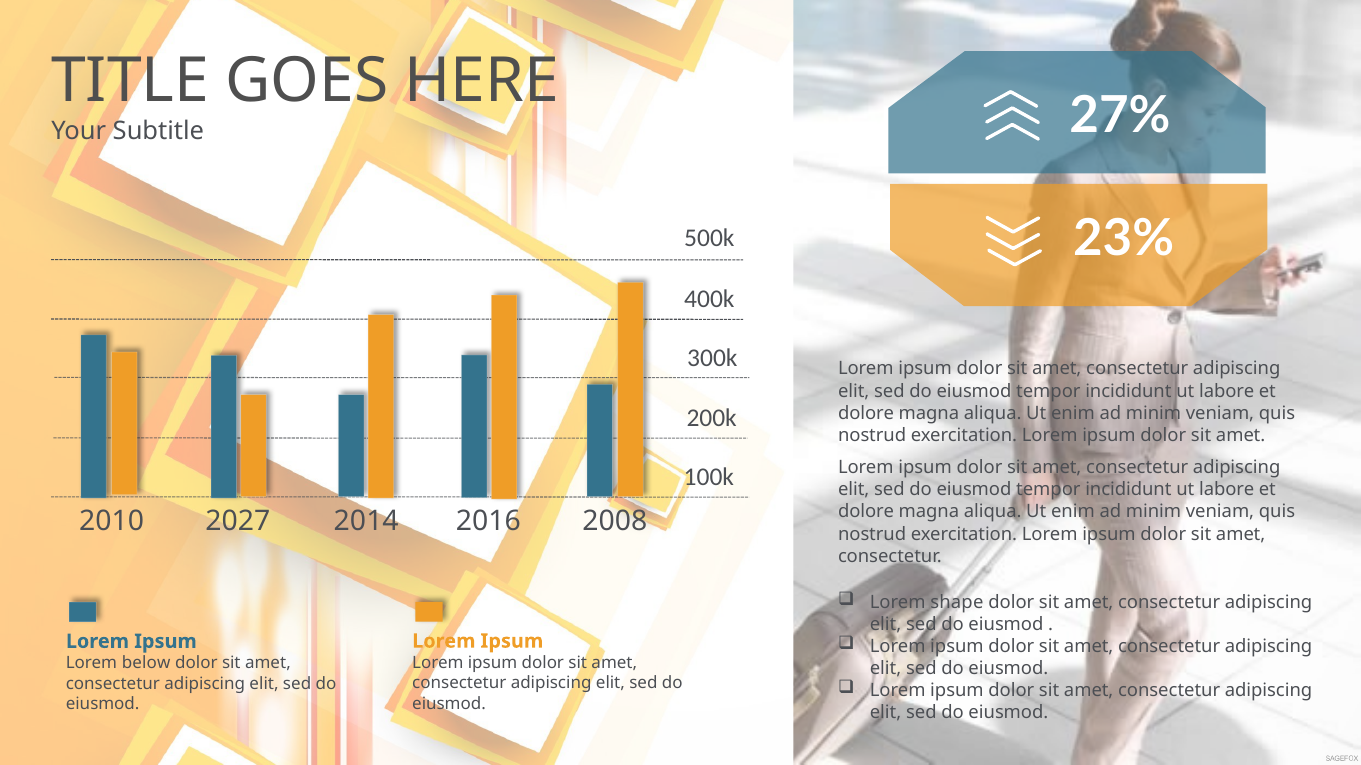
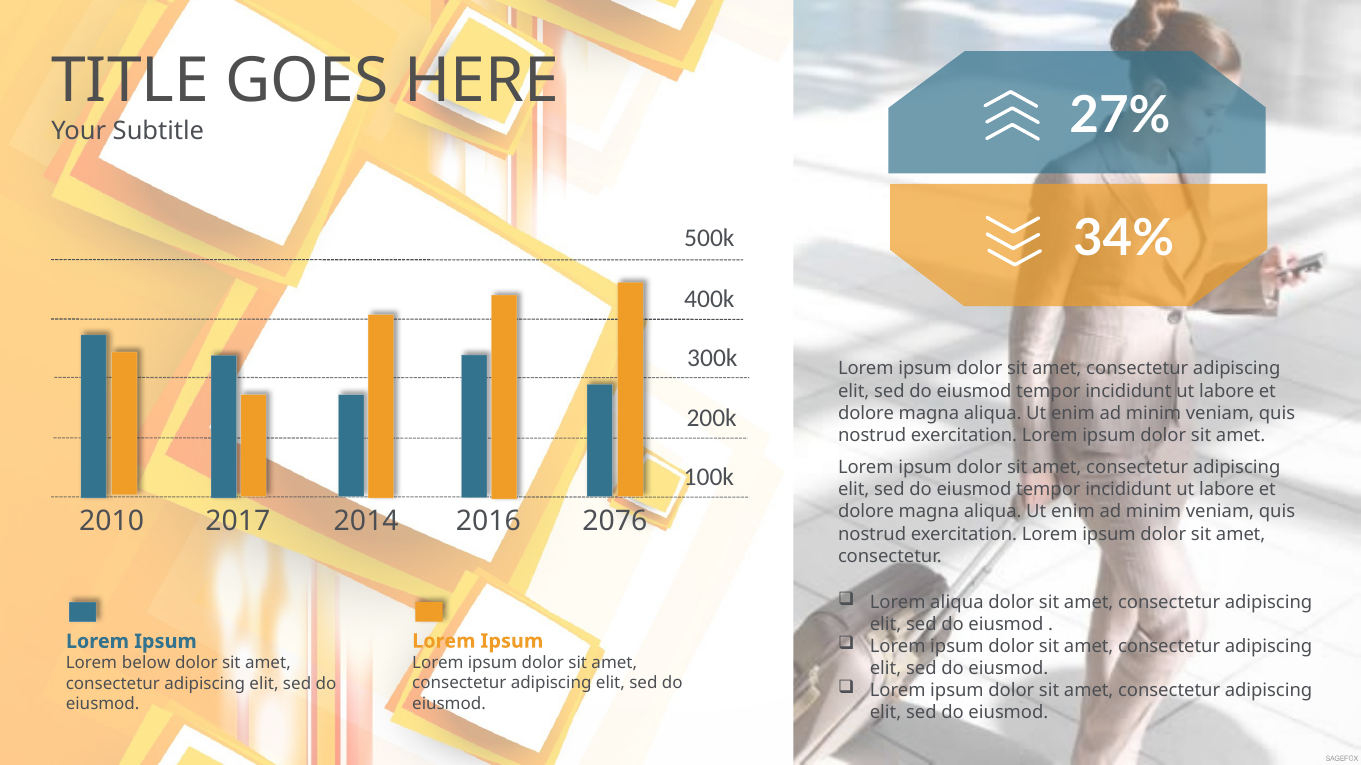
23%: 23% -> 34% (1124, 239)
2027: 2027 -> 2017 (238, 522)
2008: 2008 -> 2076 (615, 521)
Lorem shape: shape -> aliqua (957, 602)
